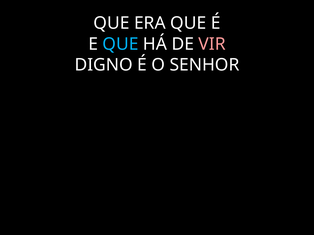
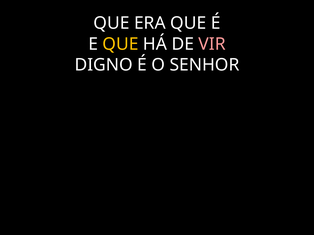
QUE colour: light blue -> yellow (120, 44)
